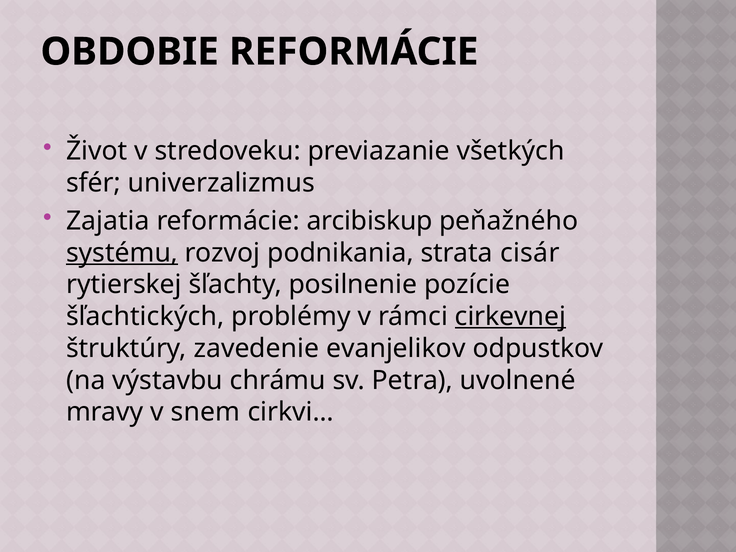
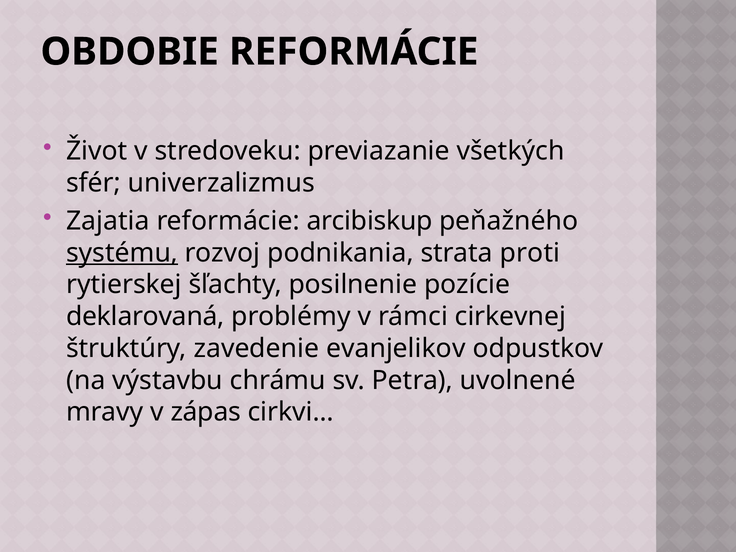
cisár: cisár -> proti (530, 253)
šľachtických: šľachtických -> deklarovaná (145, 316)
cirkevnej underline: present -> none (510, 316)
snem: snem -> zápas (206, 412)
